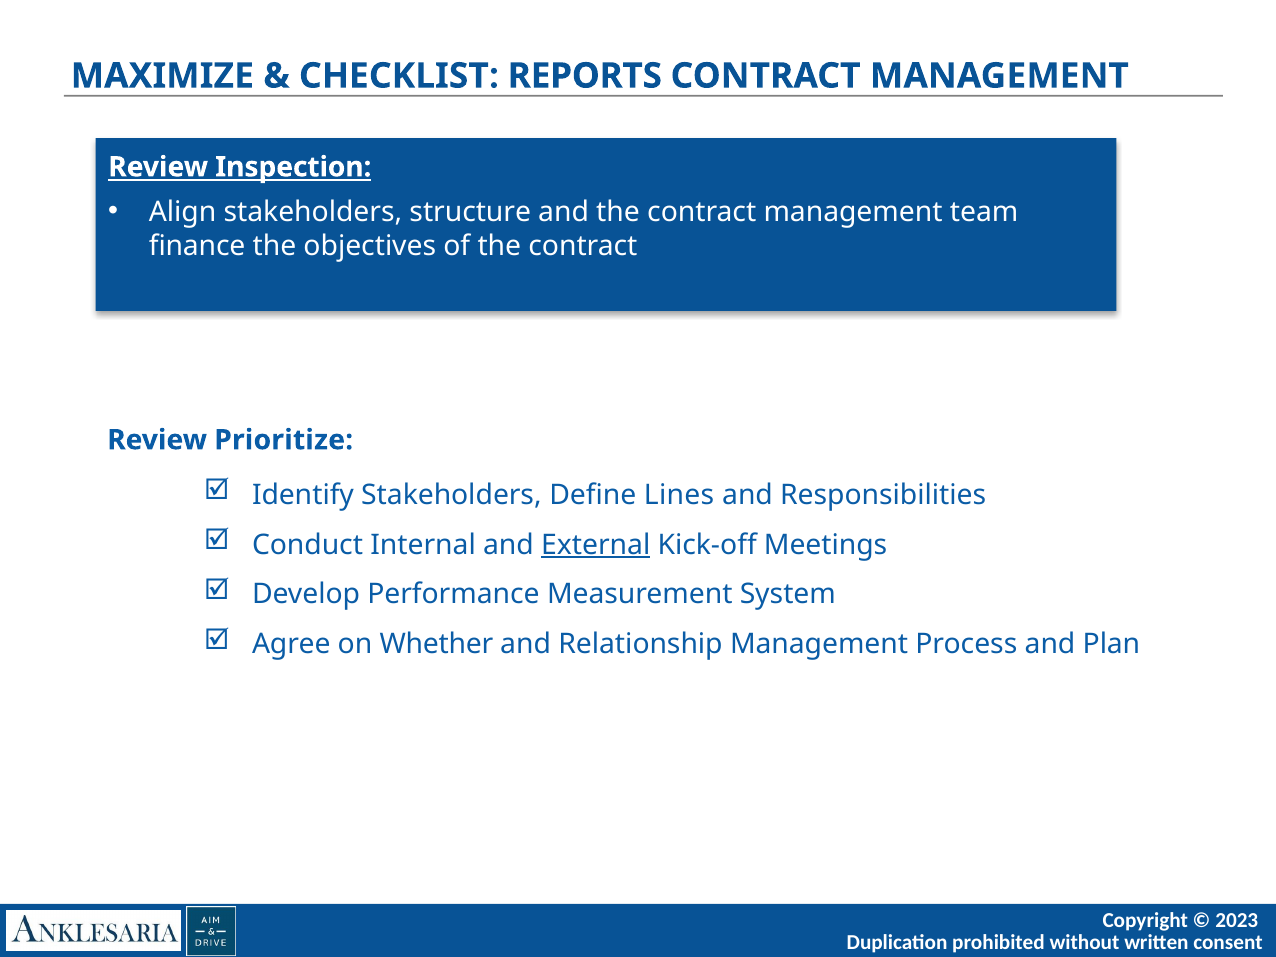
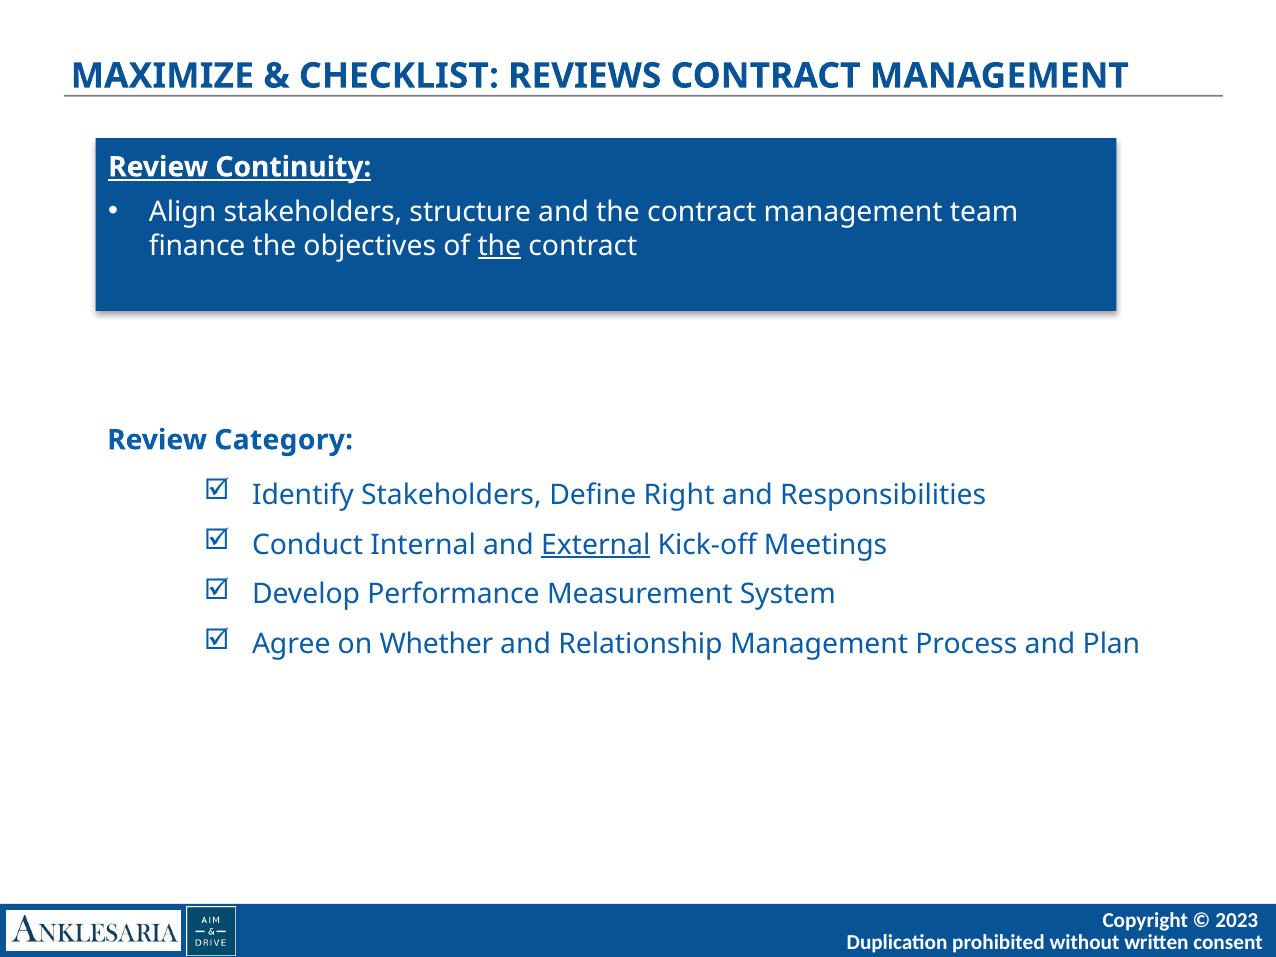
REPORTS: REPORTS -> REVIEWS (585, 76)
Inspection: Inspection -> Continuity (293, 167)
the underline: none -> present (499, 246)
Prioritize: Prioritize -> Category (284, 440)
Lines: Lines -> Right (679, 495)
